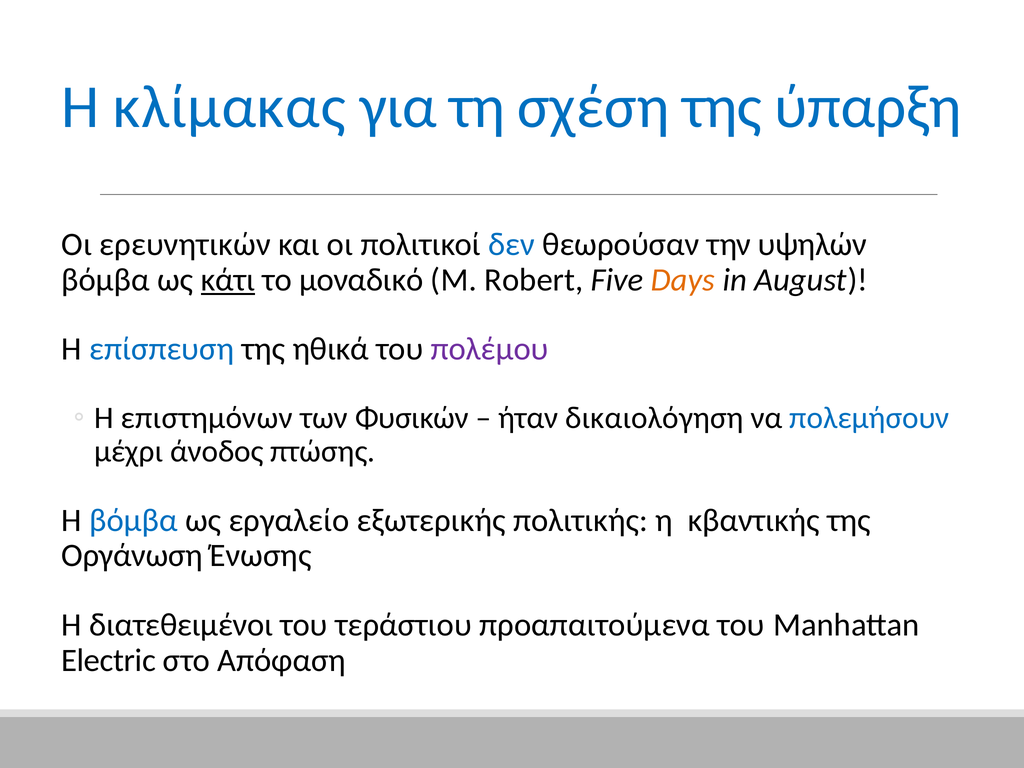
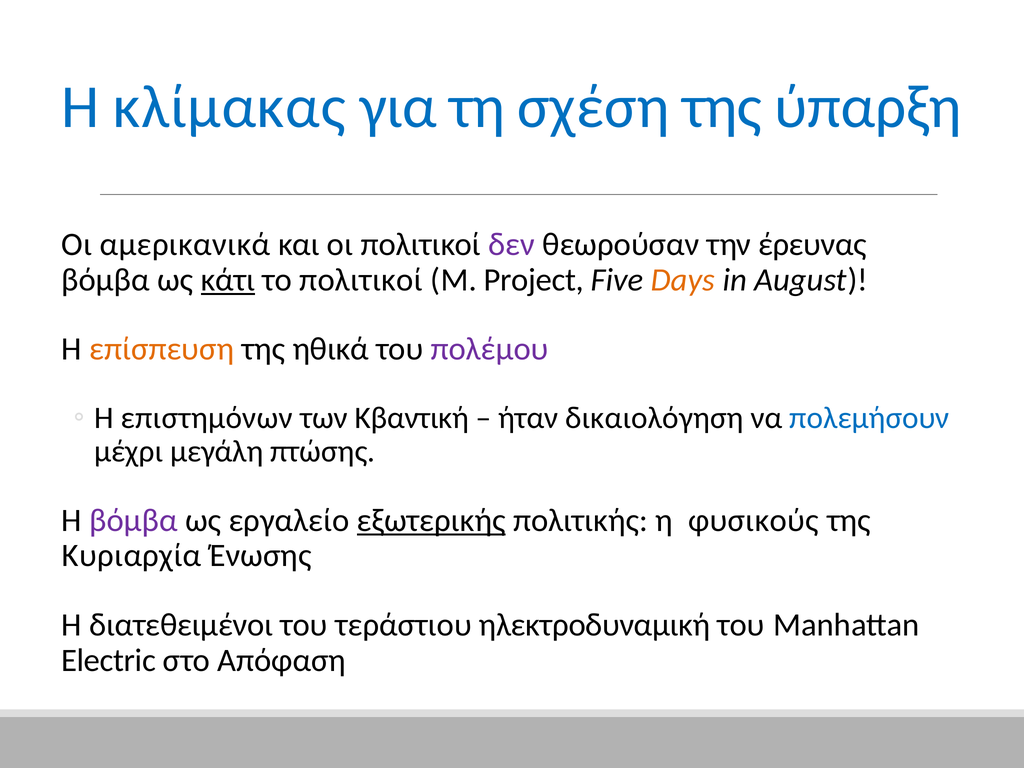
ερευνητικών: ερευνητικών -> αμερικανικά (185, 244)
δεν colour: blue -> purple (511, 244)
υψηλών: υψηλών -> έρευνας (812, 244)
το μοναδικό: μοναδικό -> πολιτικοί (361, 280)
Robert: Robert -> Project (534, 280)
επίσπευση colour: blue -> orange (162, 349)
Φυσικών: Φυσικών -> Κβαντική (412, 418)
άνοδος: άνοδος -> μεγάλη (217, 452)
βόμβα colour: blue -> purple (133, 520)
εξωτερικής underline: none -> present (431, 520)
κβαντικής: κβαντικής -> φυσικούς (753, 520)
Οργάνωση: Οργάνωση -> Κυριαρχία (132, 556)
προαπαιτούμενα: προαπαιτούμενα -> ηλεκτροδυναμική (595, 625)
